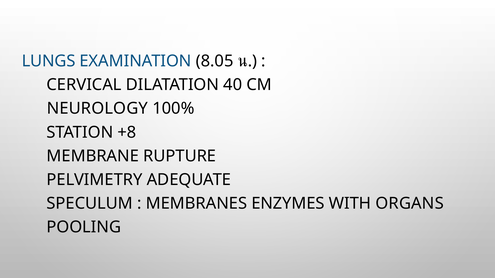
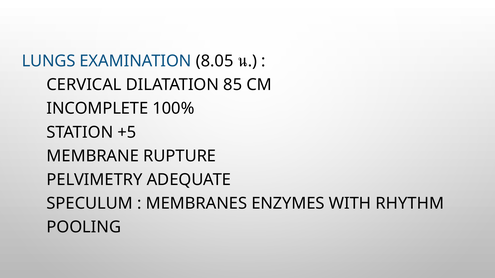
40: 40 -> 85 (233, 85)
NEUROLOGY: NEUROLOGY -> INCOMPLETE (97, 109)
+8: +8 -> +5 (127, 132)
ORGANS: ORGANS -> RHYTHM (410, 204)
